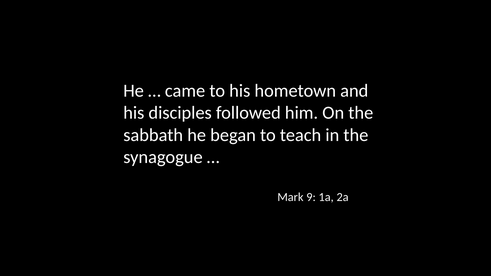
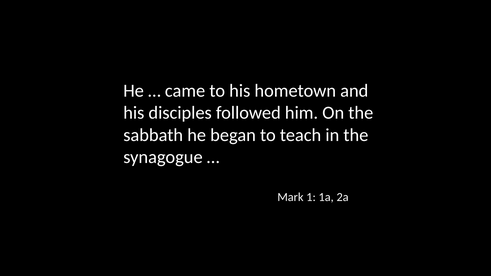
9: 9 -> 1 (311, 197)
